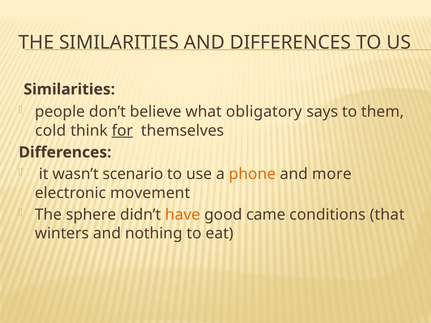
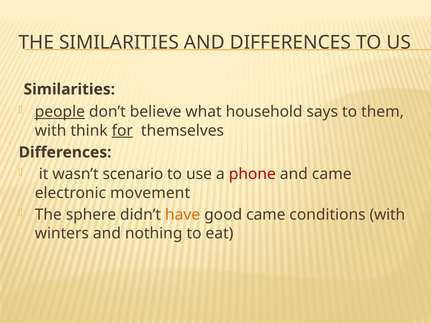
people underline: none -> present (60, 112)
obligatory: obligatory -> household (264, 112)
cold: cold -> with (51, 131)
phone colour: orange -> red (252, 174)
and more: more -> came (332, 174)
conditions that: that -> with (387, 215)
